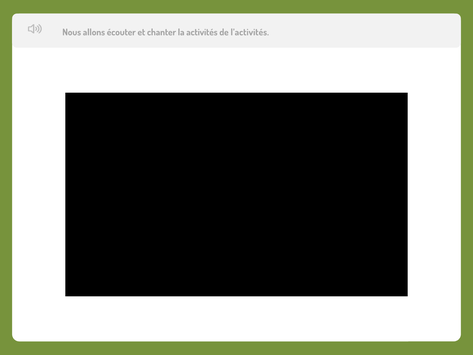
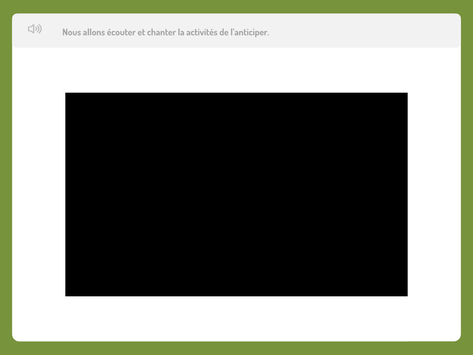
l’activités: l’activités -> l’anticiper (250, 32)
